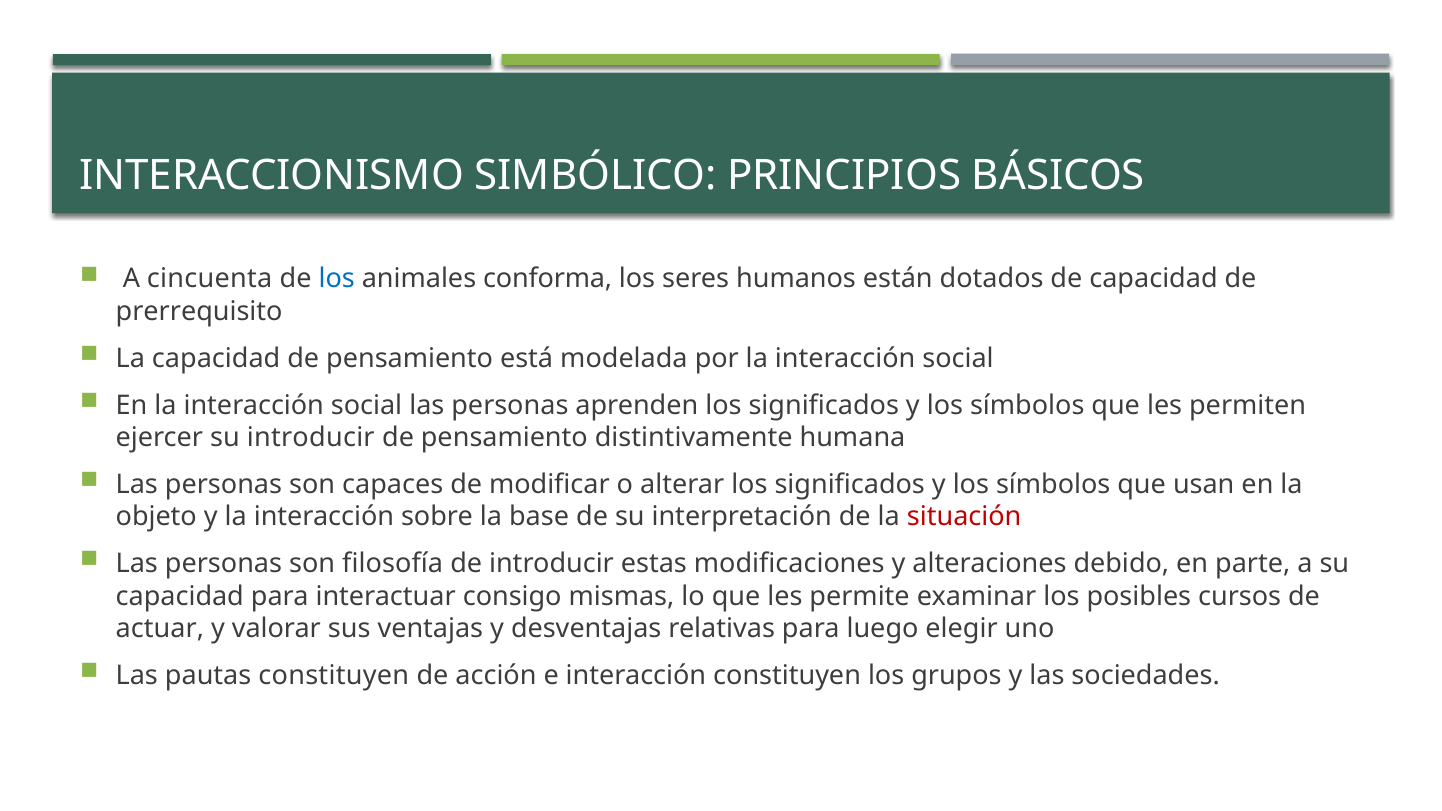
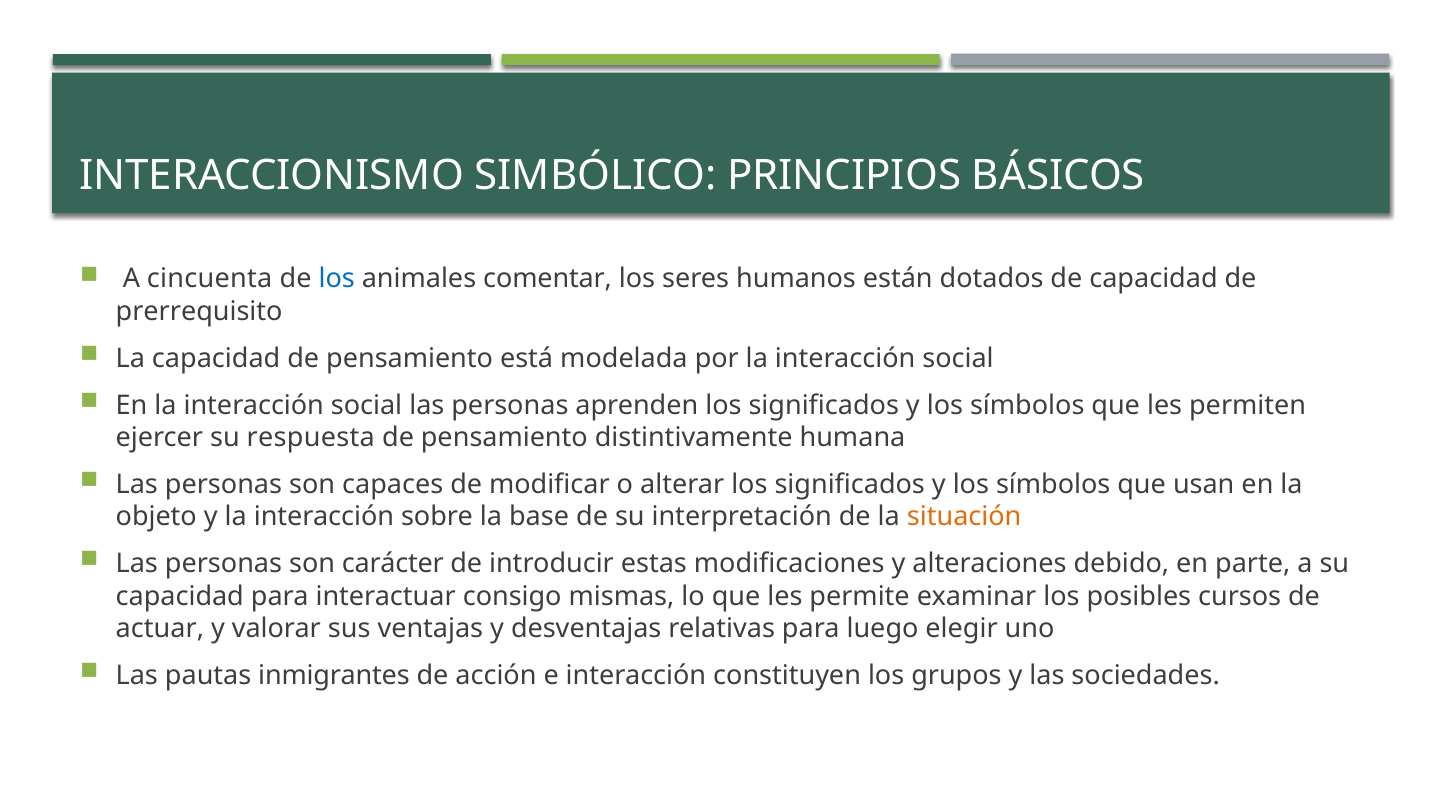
conforma: conforma -> comentar (548, 279)
su introducir: introducir -> respuesta (311, 438)
situación colour: red -> orange (964, 517)
filosofía: filosofía -> carácter (393, 564)
pautas constituyen: constituyen -> inmigrantes (334, 676)
